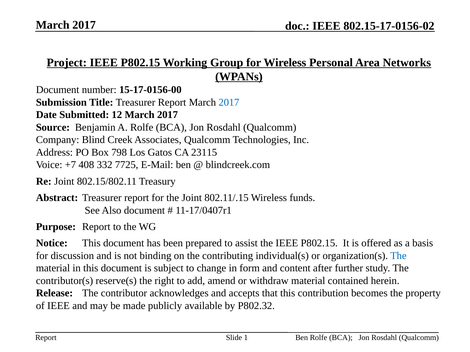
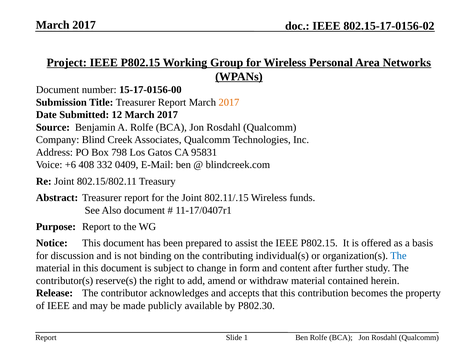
2017 colour: blue -> orange (229, 102)
23115: 23115 -> 95831 (204, 153)
+7: +7 -> +6 (70, 165)
7725: 7725 -> 0409 (127, 165)
P802.32: P802.32 -> P802.30 (256, 306)
